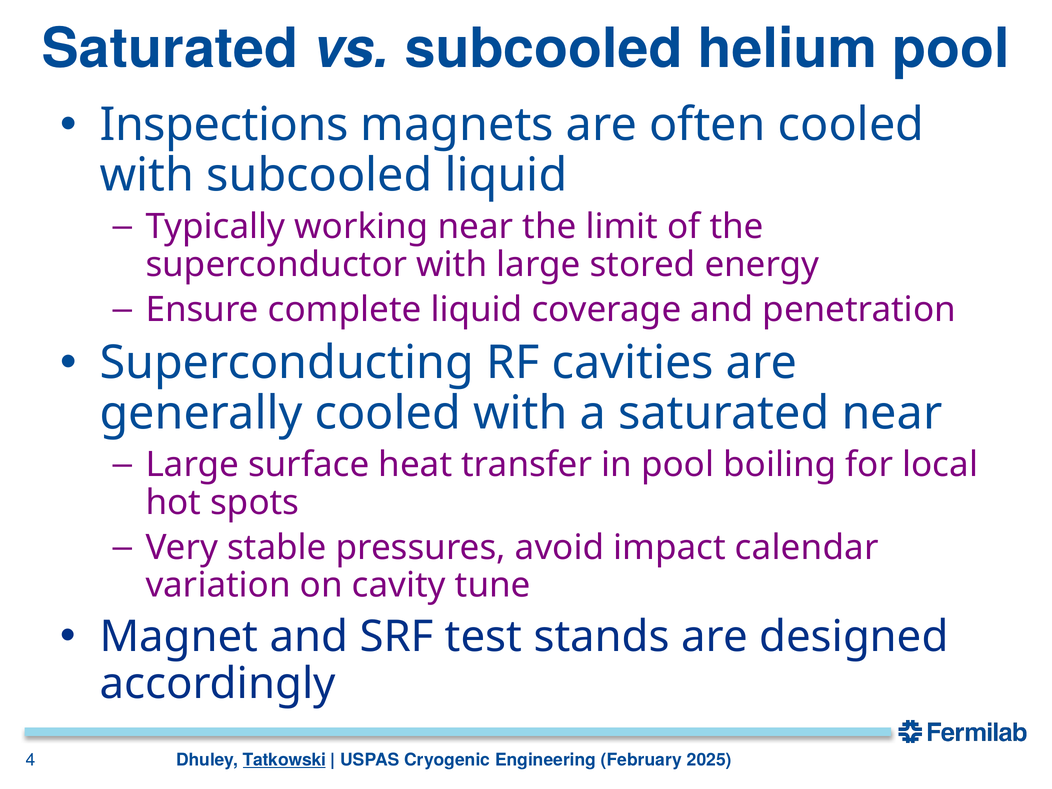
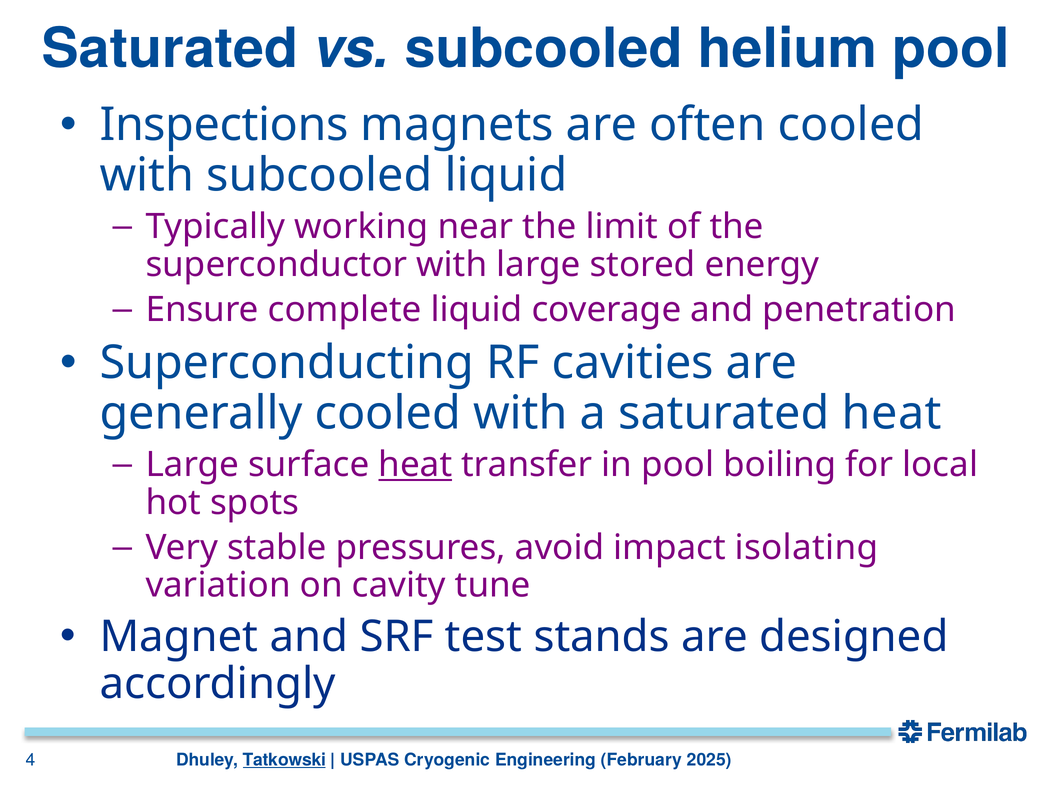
saturated near: near -> heat (892, 413)
heat underline: none -> present (415, 465)
calendar: calendar -> isolating (807, 547)
